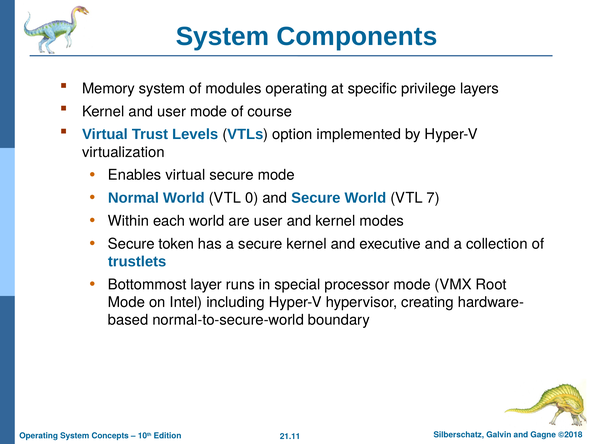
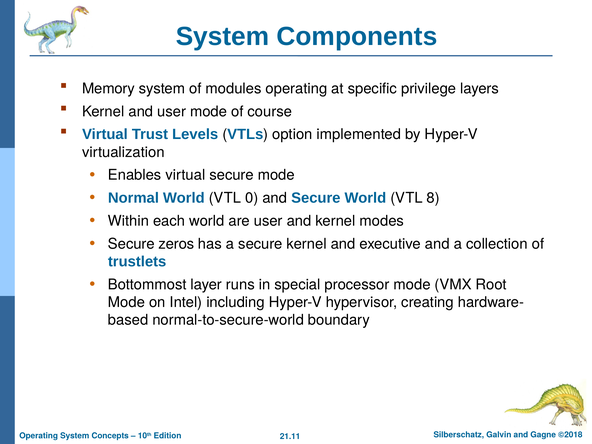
7: 7 -> 8 (433, 198)
token: token -> zeros (176, 244)
